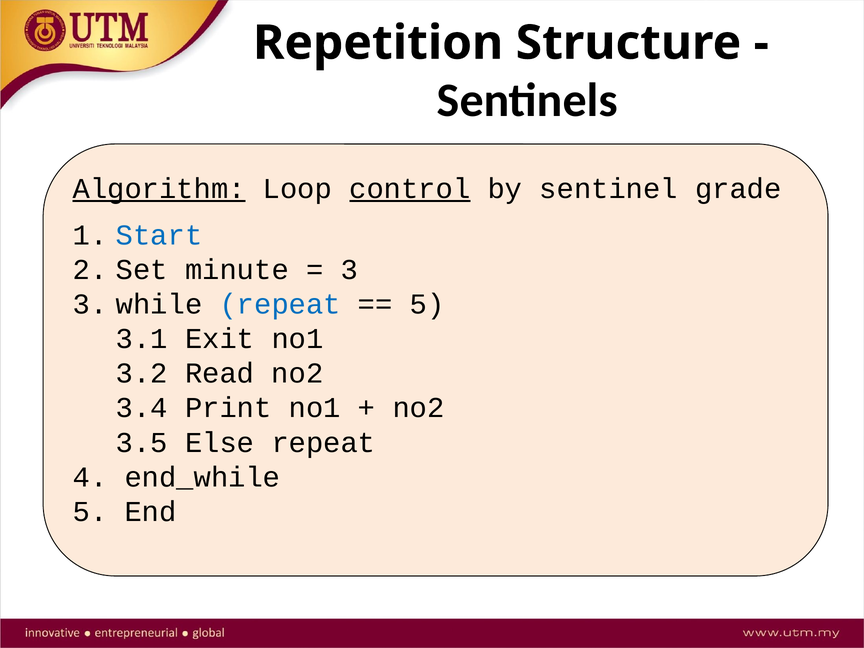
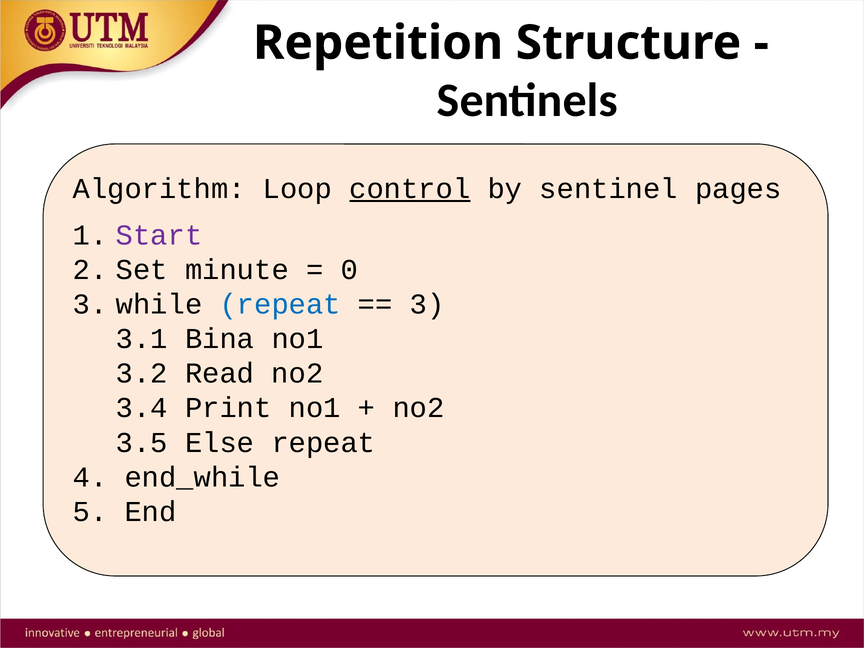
Algorithm underline: present -> none (159, 189)
grade: grade -> pages (738, 189)
Start colour: blue -> purple (159, 235)
3: 3 -> 0 (349, 270)
5: 5 -> 3 (427, 304)
Exit: Exit -> Bina (220, 339)
